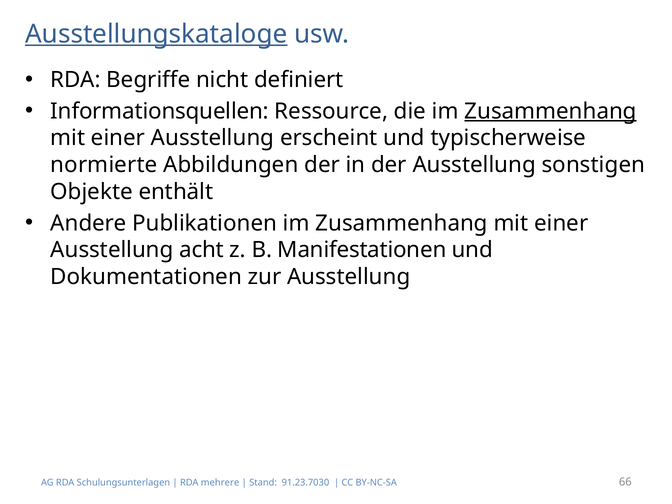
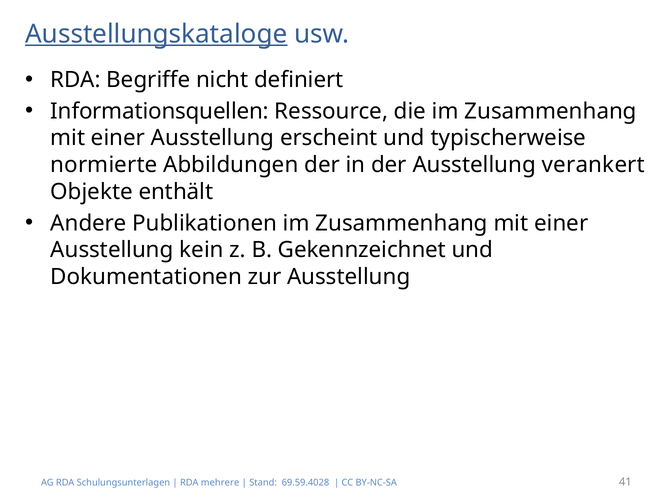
Zusammenhang underline: present -> none (551, 111)
sonstigen: sonstigen -> verankert (593, 165)
acht: acht -> kein (202, 250)
Manifestationen: Manifestationen -> Gekennzeichnet (362, 250)
91.23.7030: 91.23.7030 -> 69.59.4028 (305, 483)
66: 66 -> 41 (625, 482)
